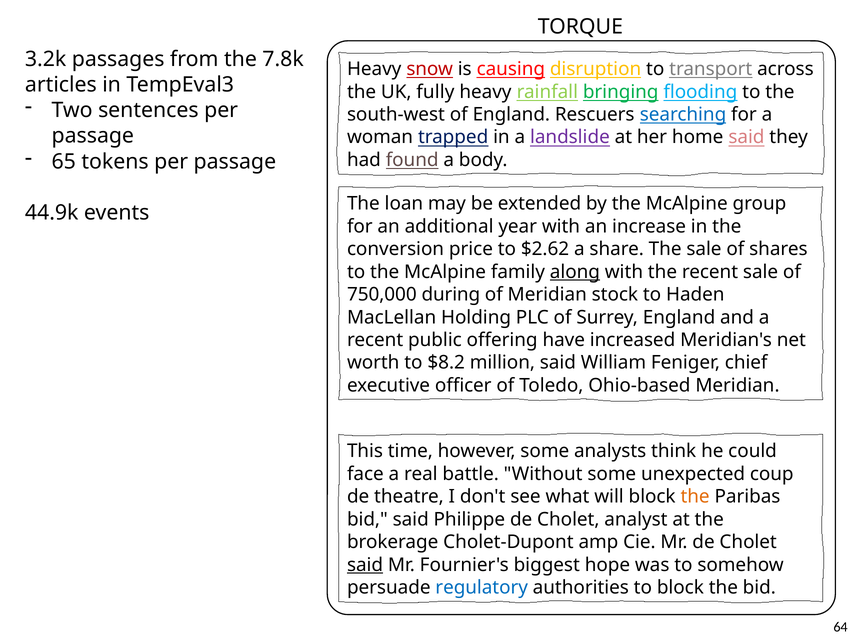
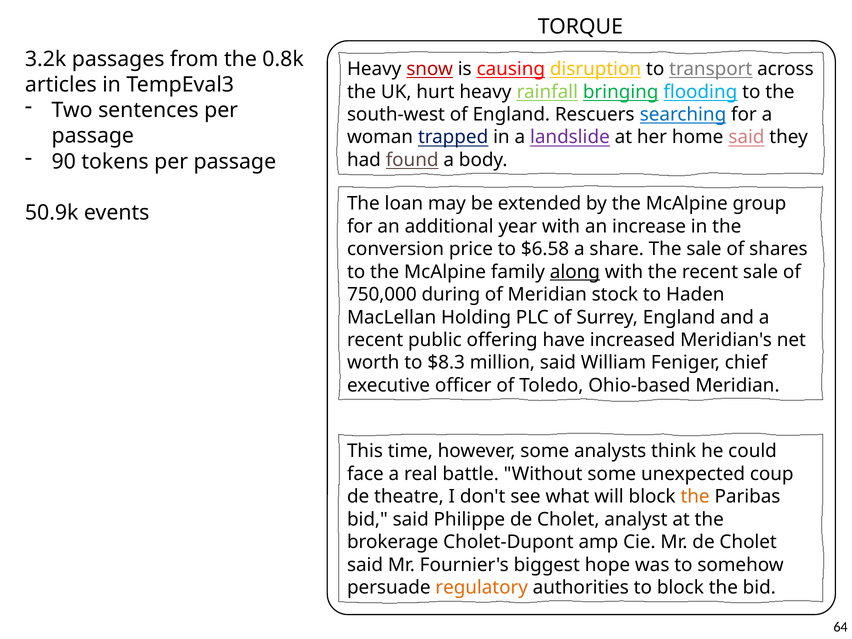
7.8k: 7.8k -> 0.8k (283, 59)
fully: fully -> hurt (435, 92)
65: 65 -> 90 (64, 161)
44.9k: 44.9k -> 50.9k (52, 213)
$2.62: $2.62 -> $6.58 (545, 249)
$8.2: $8.2 -> $8.3 (446, 363)
said underline: present -> none (365, 565)
regulatory colour: blue -> orange (482, 588)
